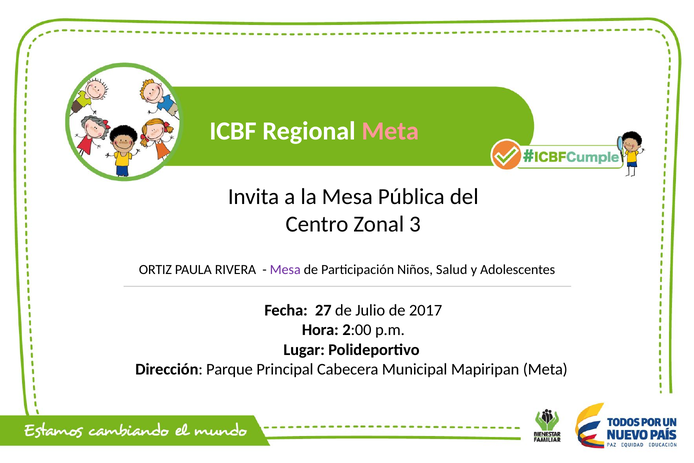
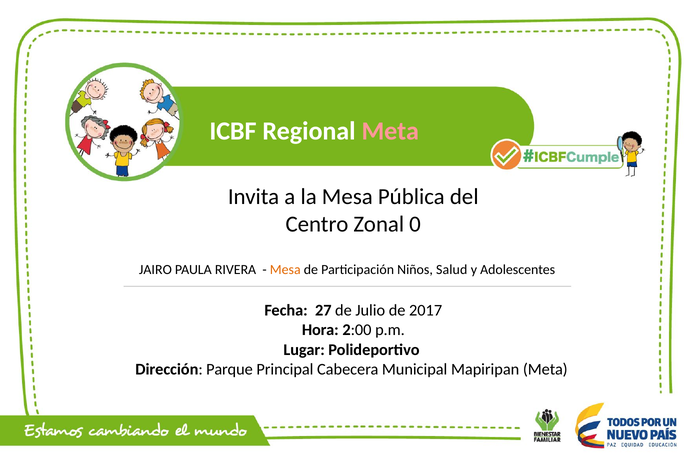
3: 3 -> 0 (415, 224)
ORTIZ: ORTIZ -> JAIRO (155, 270)
Mesa colour: purple -> orange (285, 270)
